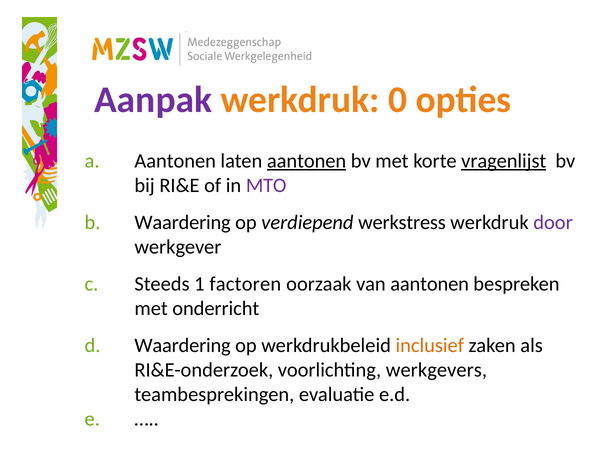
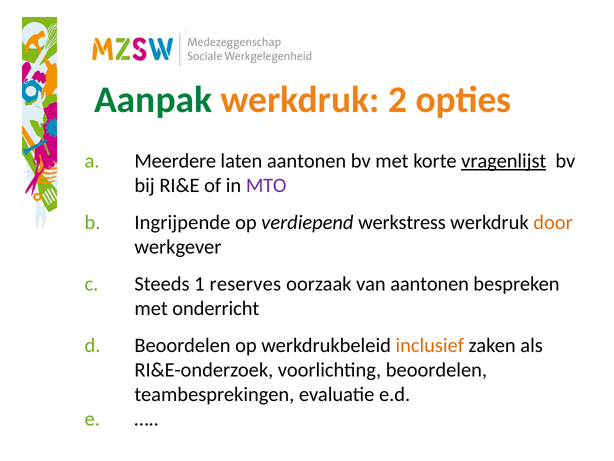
Aanpak colour: purple -> green (153, 100)
0: 0 -> 2 (398, 100)
Aantonen: Aantonen -> Meerdere (175, 161)
aantonen underline: present -> none (307, 161)
Waardering: Waardering -> Ingrijpende (182, 222)
door colour: purple -> orange (553, 222)
factoren: factoren -> reserves (245, 283)
Waardering: Waardering -> Beoordelen (183, 345)
voorlichting werkgevers: werkgevers -> beoordelen (436, 369)
